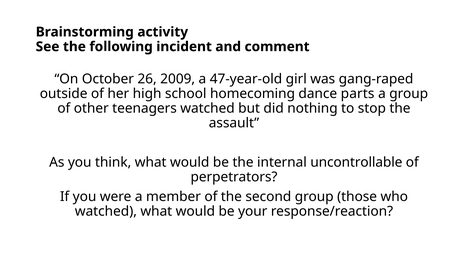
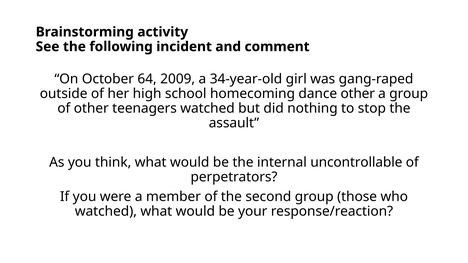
26: 26 -> 64 (147, 79)
47-year-old: 47-year-old -> 34-year-old (246, 79)
dance parts: parts -> other (358, 94)
